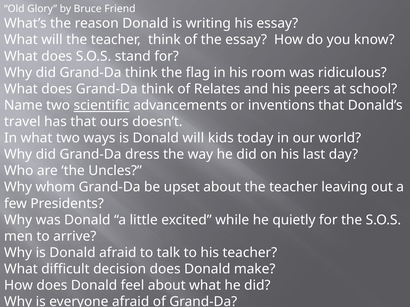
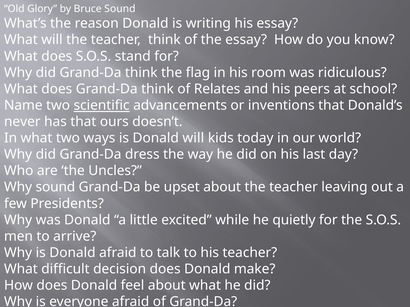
Bruce Friend: Friend -> Sound (120, 9)
travel: travel -> never (22, 122)
Why whom: whom -> sound (55, 187)
